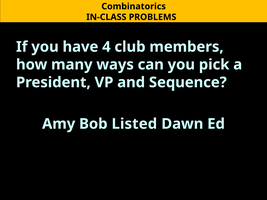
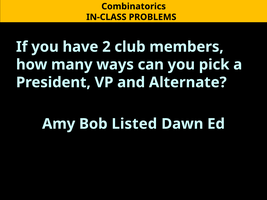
4: 4 -> 2 (106, 47)
Sequence: Sequence -> Alternate (188, 82)
